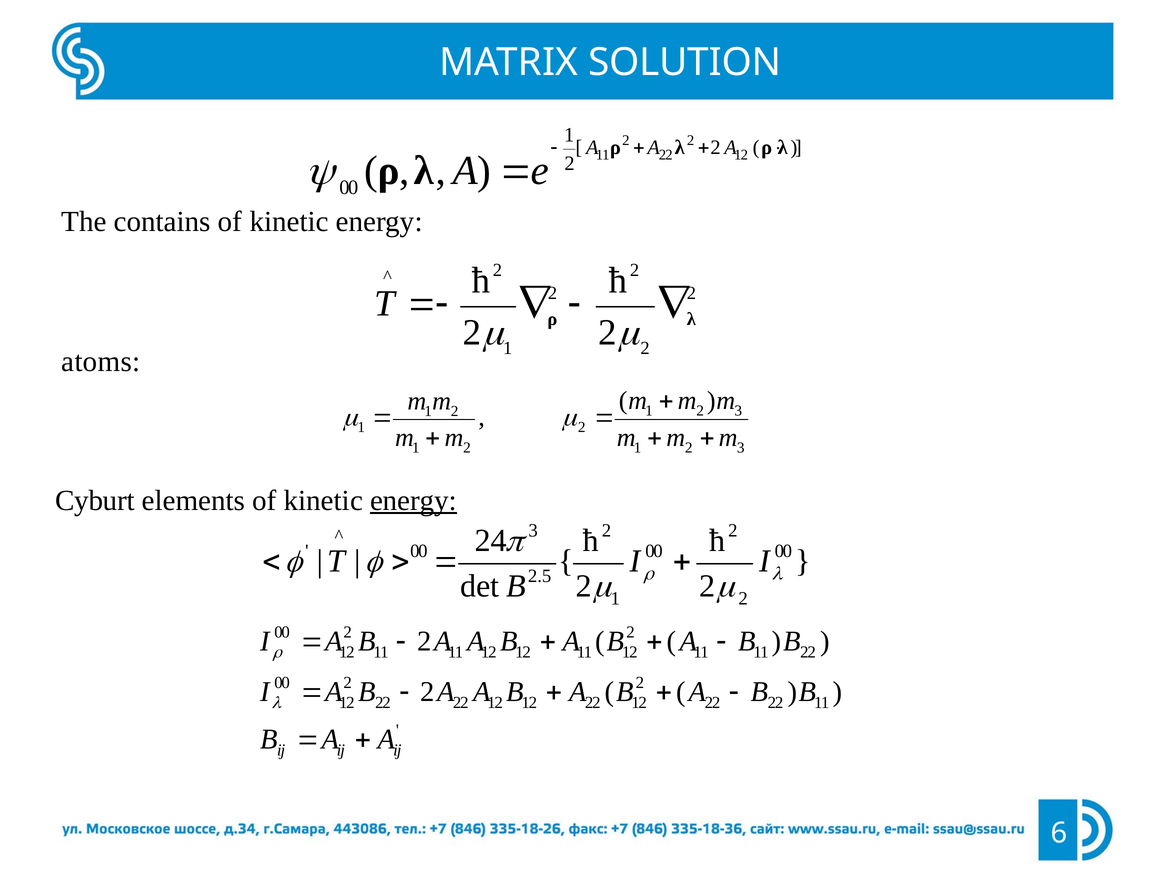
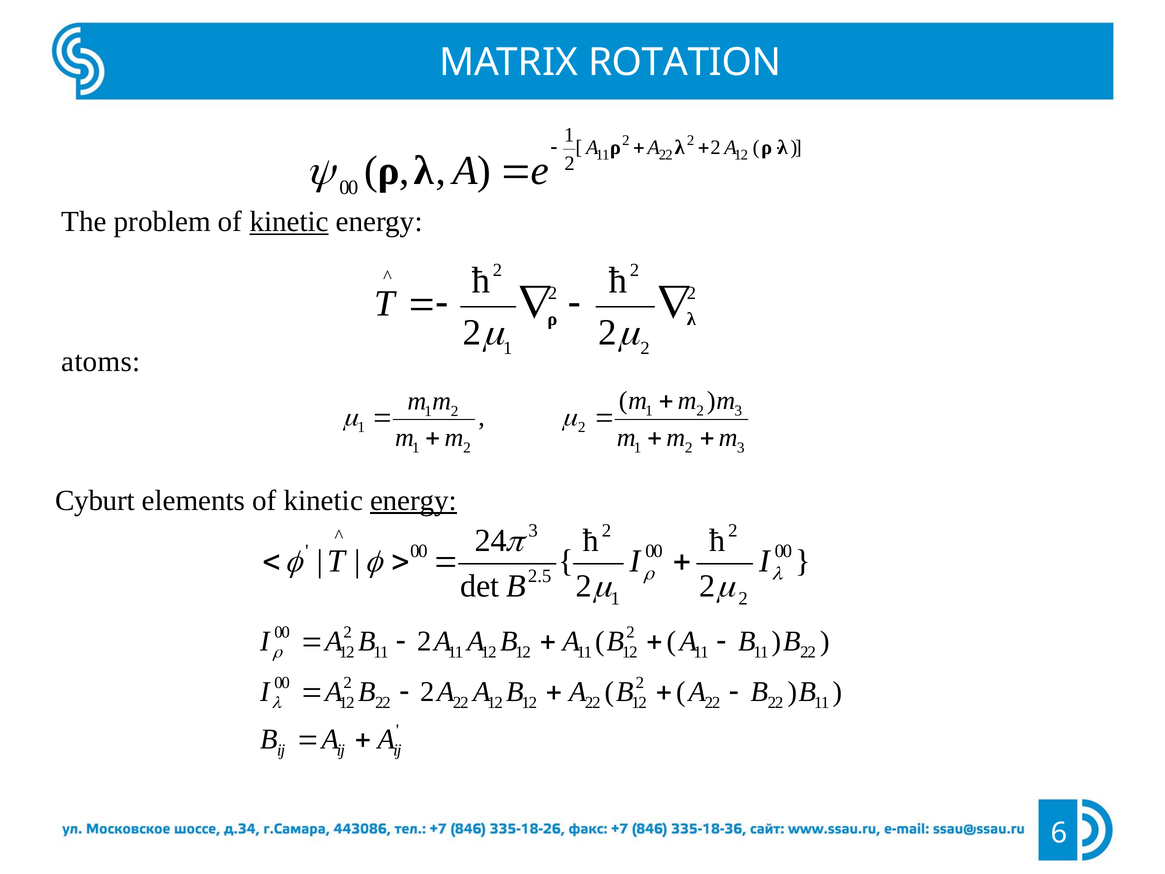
SOLUTION: SOLUTION -> ROTATION (685, 63)
contains: contains -> problem (162, 222)
kinetic underline: none -> present (289, 222)
